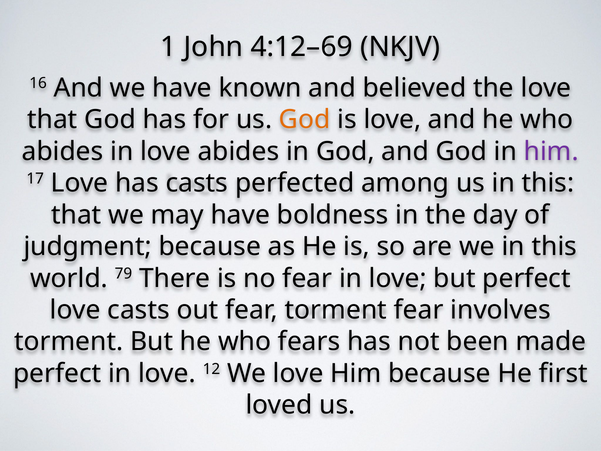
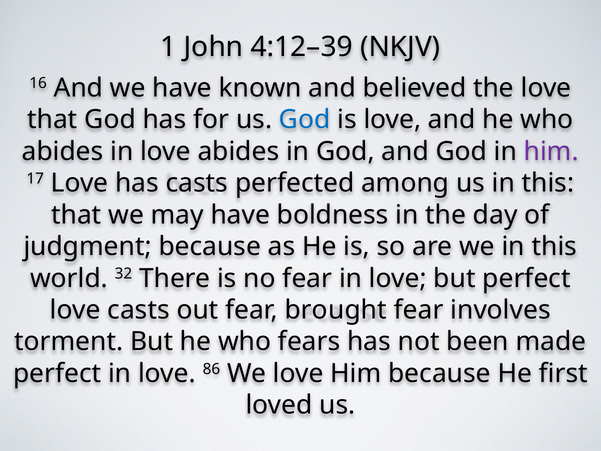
4:12–69: 4:12–69 -> 4:12–39 (302, 47)
God colour: orange -> blue (305, 120)
79: 79 -> 32 (123, 274)
fear torment: torment -> brought (336, 310)
12: 12 -> 86 (211, 369)
